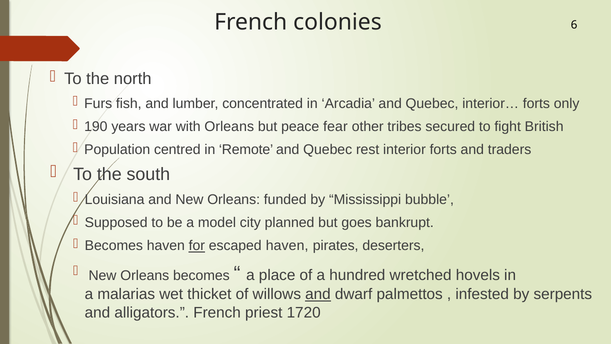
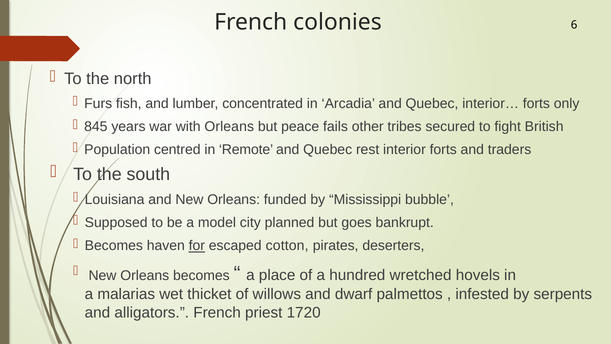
190: 190 -> 845 (96, 127)
fear: fear -> fails (336, 127)
escaped haven: haven -> cotton (287, 246)
and underline: present -> none (318, 294)
